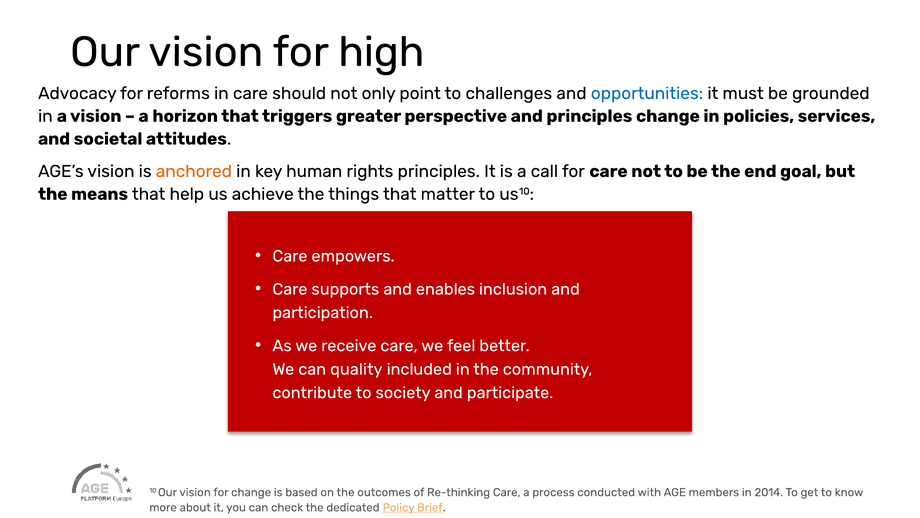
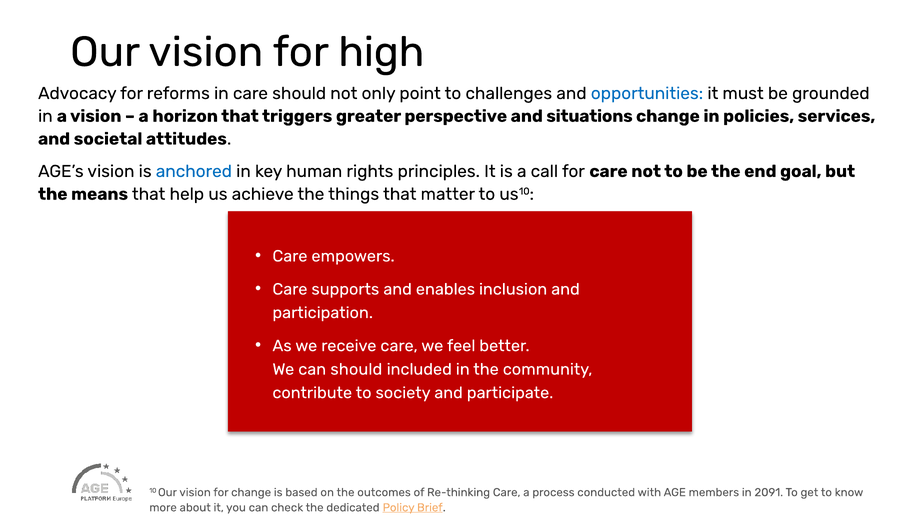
and principles: principles -> situations (590, 116)
anchored colour: orange -> blue (194, 171)
can quality: quality -> should (356, 369)
2014: 2014 -> 2091 (769, 492)
